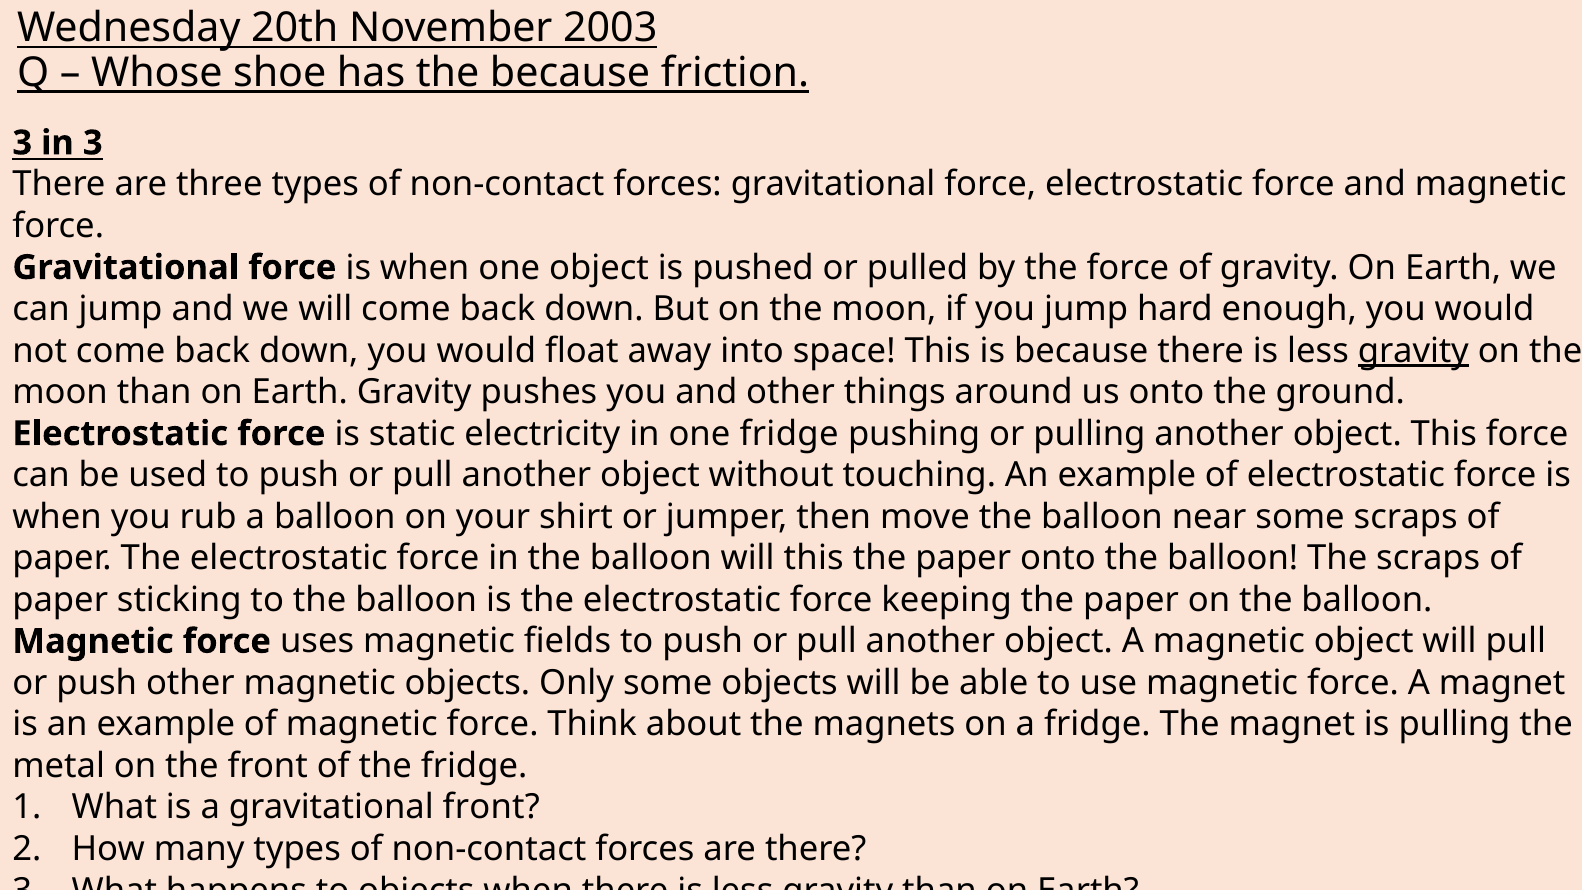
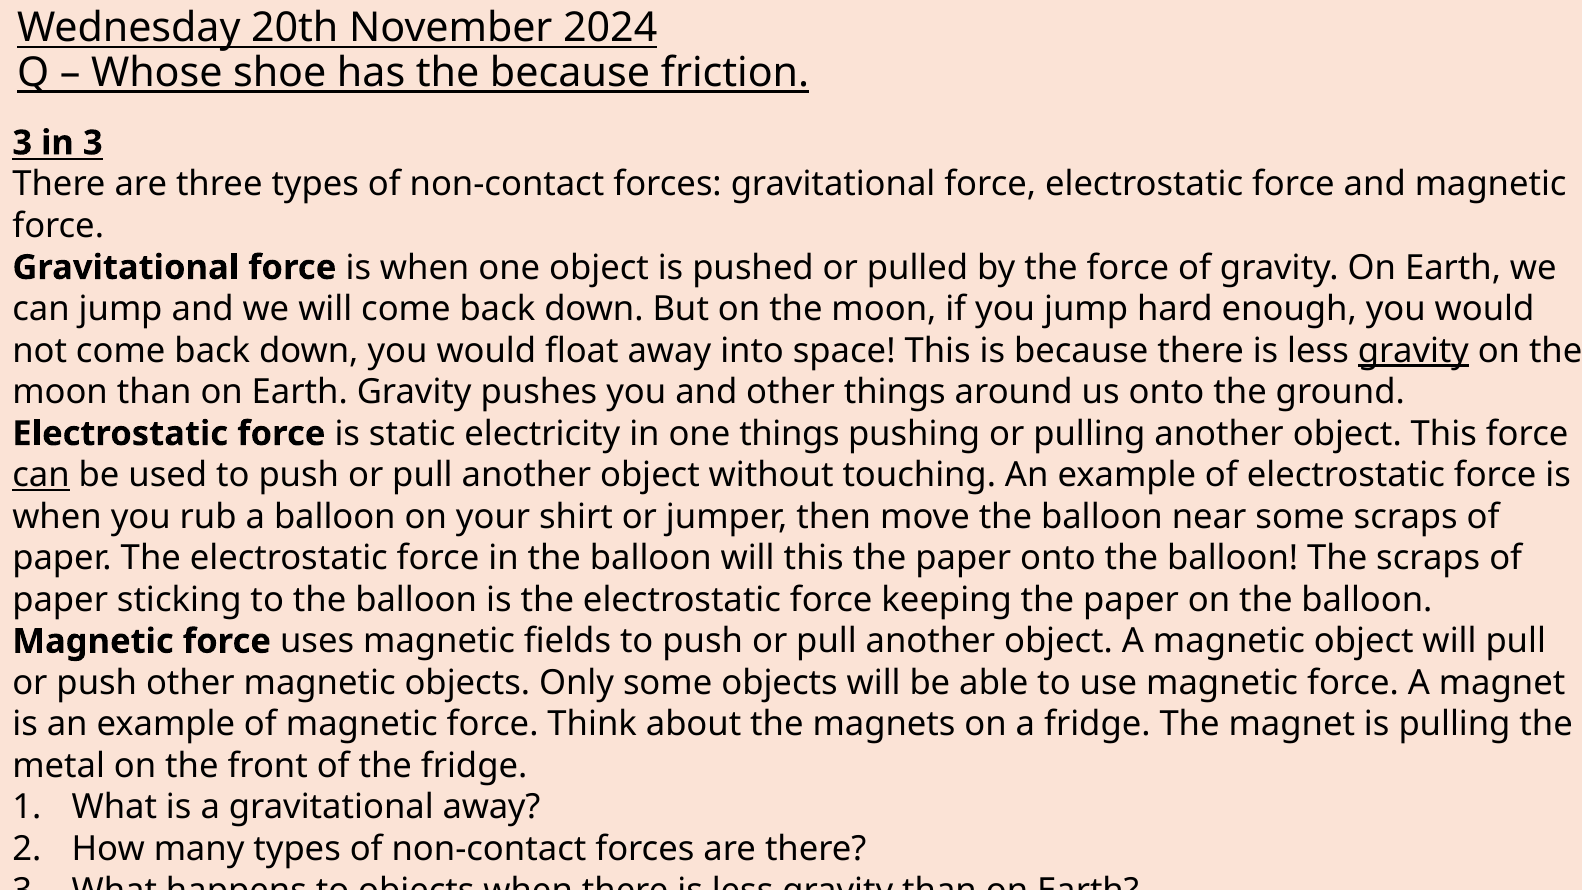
2003: 2003 -> 2024 (610, 28)
one fridge: fridge -> things (789, 434)
can underline: none -> present (41, 475)
gravitational front: front -> away (492, 807)
